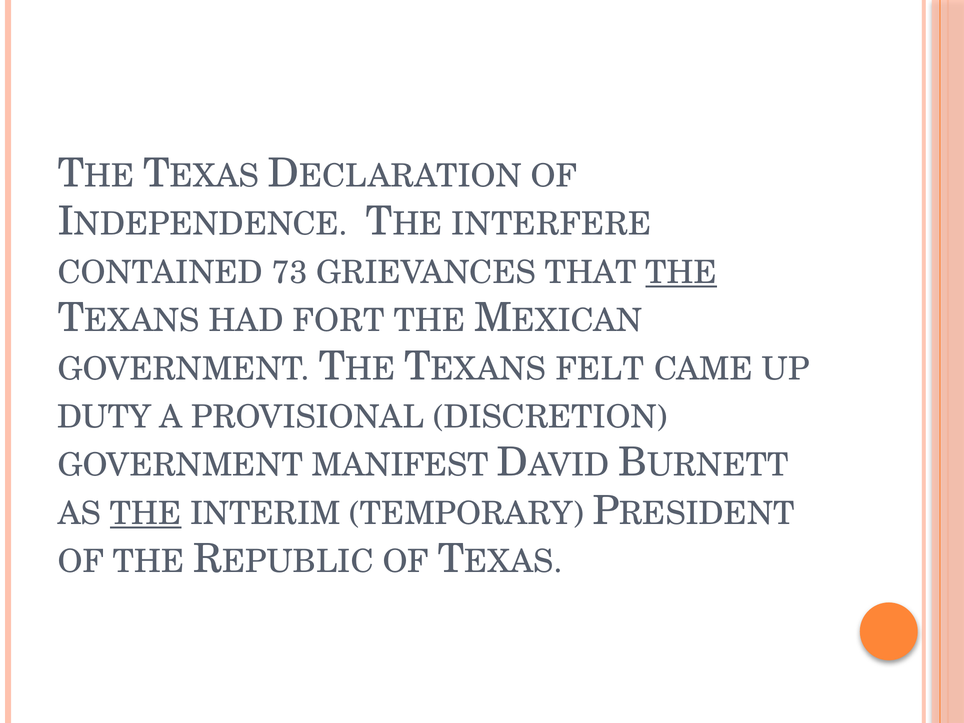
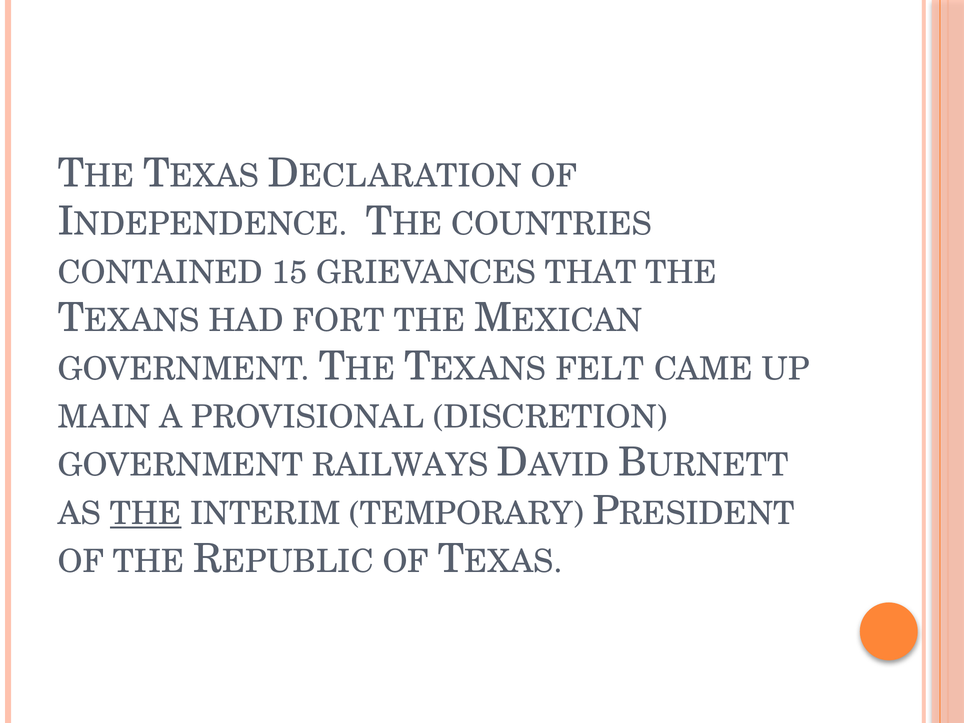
INTERFERE: INTERFERE -> COUNTRIES (552, 224)
73: 73 -> 15 (290, 273)
THE underline: present -> none (681, 273)
DUTY: DUTY -> MAIN (104, 417)
MANIFEST: MANIFEST -> RAILWAYS (400, 465)
